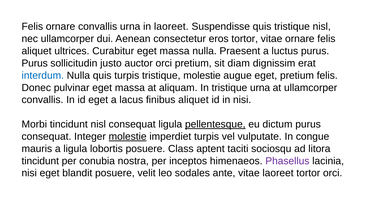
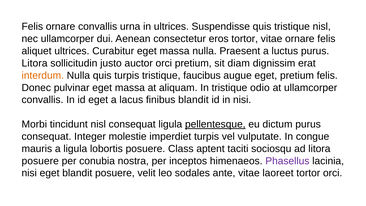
in laoreet: laoreet -> ultrices (171, 27)
Purus: Purus -> Litora (35, 63)
interdum colour: blue -> orange (43, 75)
tristique molestie: molestie -> faucibus (202, 75)
tristique urna: urna -> odio (260, 88)
finibus aliquet: aliquet -> blandit (193, 100)
molestie underline: present -> none (128, 136)
tincidunt: tincidunt -> posuere (40, 161)
